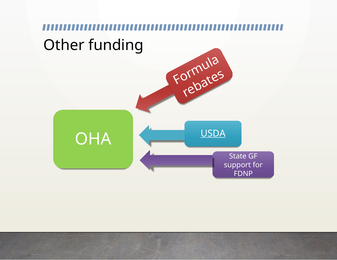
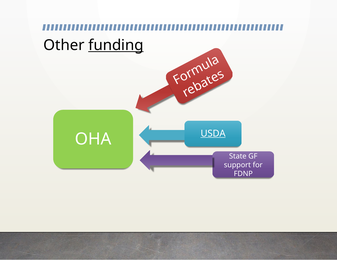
funding underline: none -> present (116, 45)
